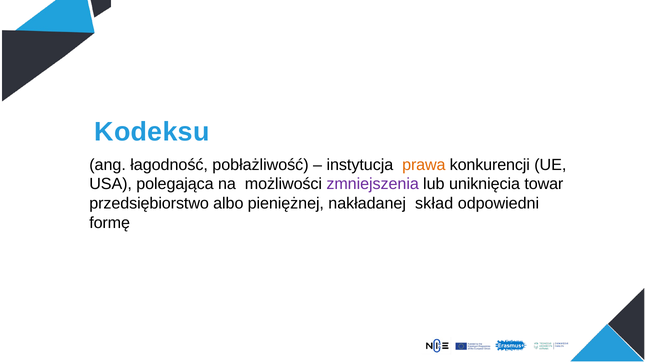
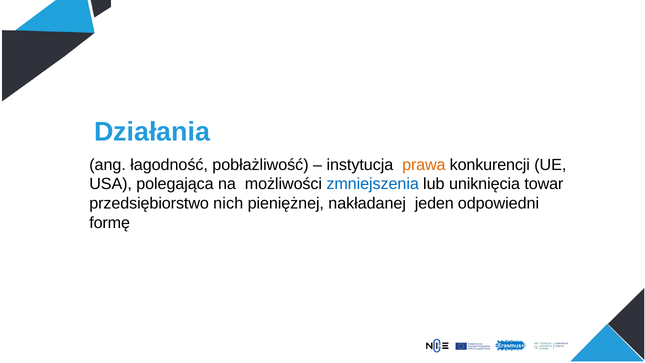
Kodeksu: Kodeksu -> Działania (152, 132)
zmniejszenia colour: purple -> blue (373, 184)
albo: albo -> nich (228, 203)
skład: skład -> jeden (434, 203)
